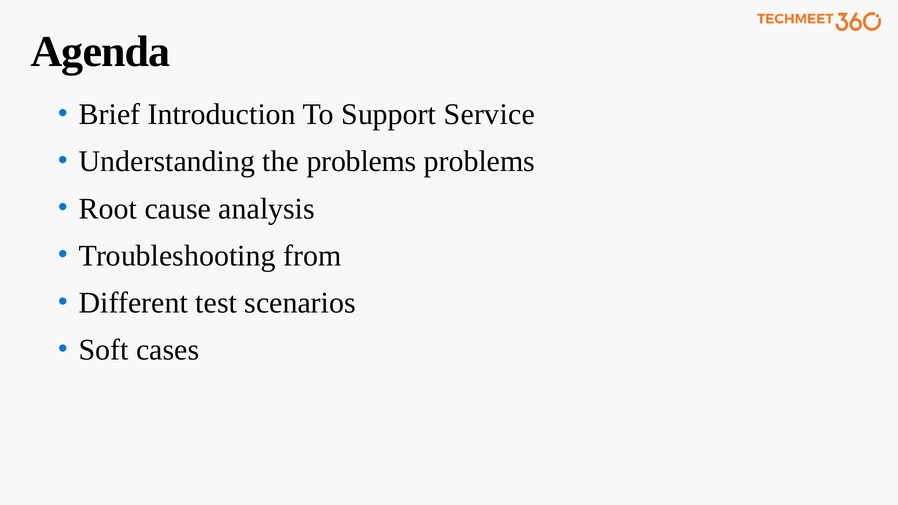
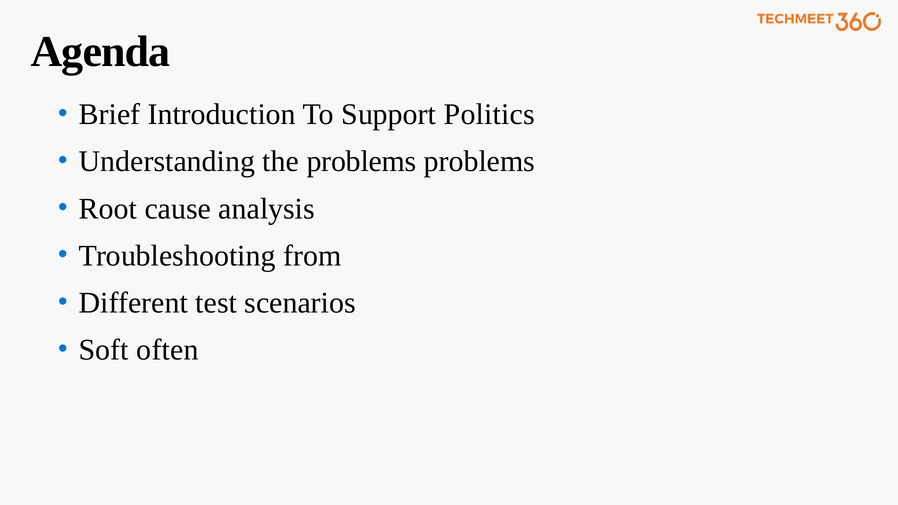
Service: Service -> Politics (489, 114)
cases: cases -> often (168, 350)
